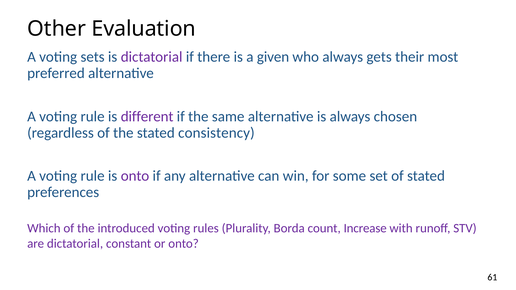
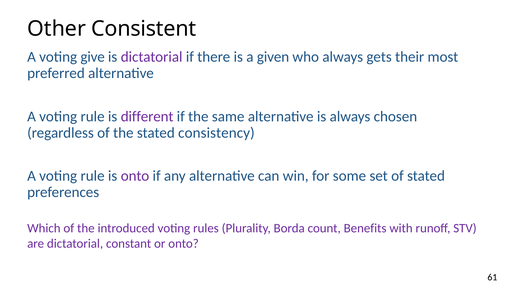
Evaluation: Evaluation -> Consistent (144, 29)
sets: sets -> give (93, 57)
Increase: Increase -> Benefits (365, 228)
